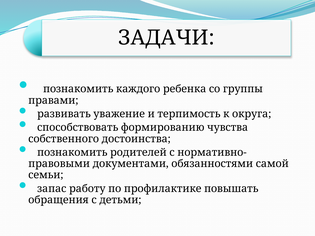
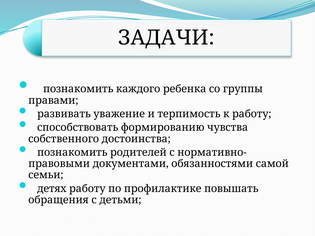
к округа: округа -> работу (252, 114)
запас: запас -> детях (52, 189)
